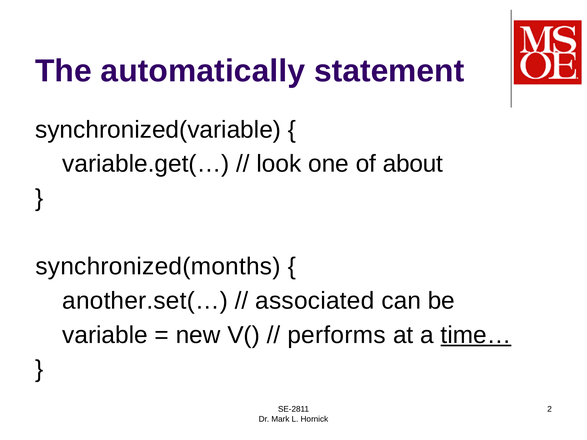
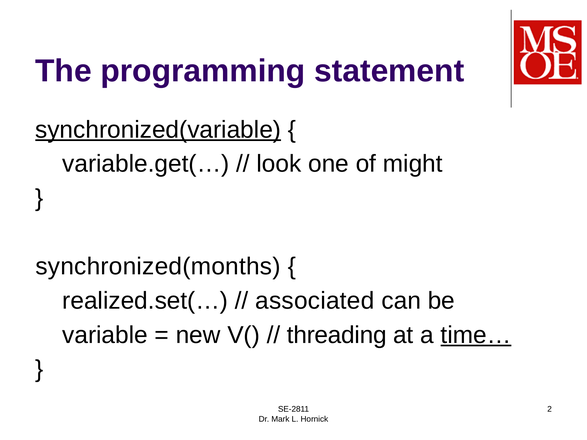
automatically: automatically -> programming (203, 71)
synchronized(variable underline: none -> present (158, 130)
about: about -> might (413, 164)
another.set(…: another.set(… -> realized.set(… (145, 301)
performs: performs -> threading (337, 335)
